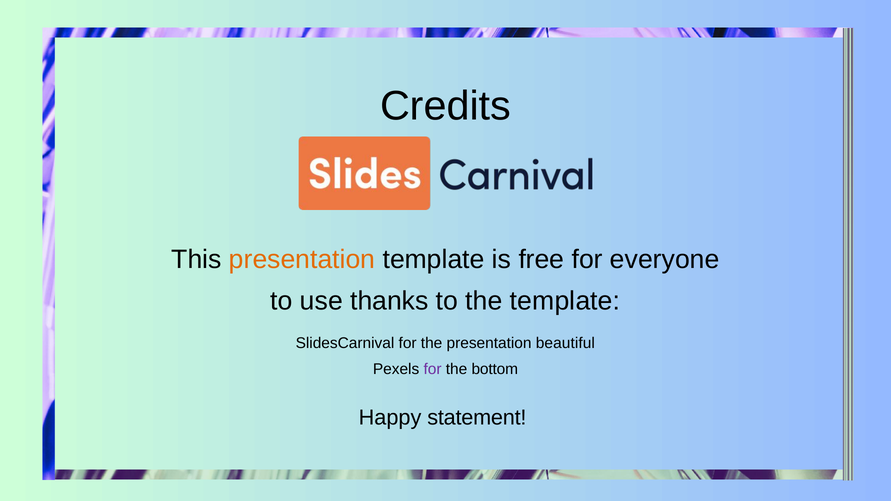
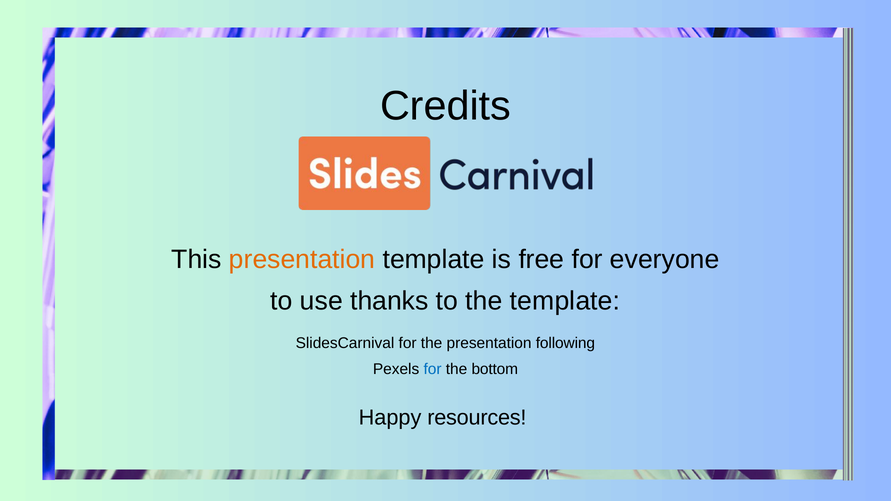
beautiful: beautiful -> following (565, 343)
for colour: purple -> blue (433, 369)
statement: statement -> resources (477, 418)
